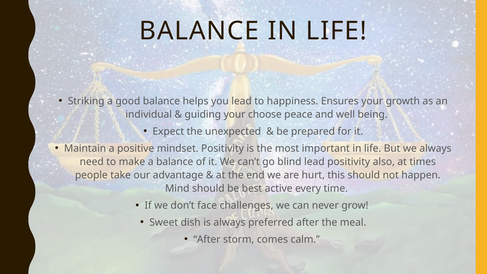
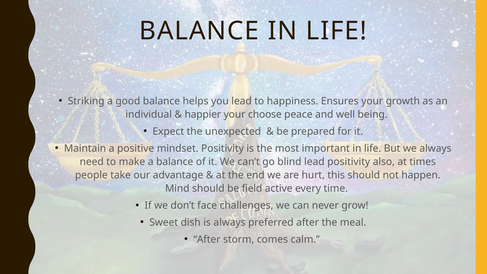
guiding: guiding -> happier (203, 115)
best: best -> field (252, 189)
